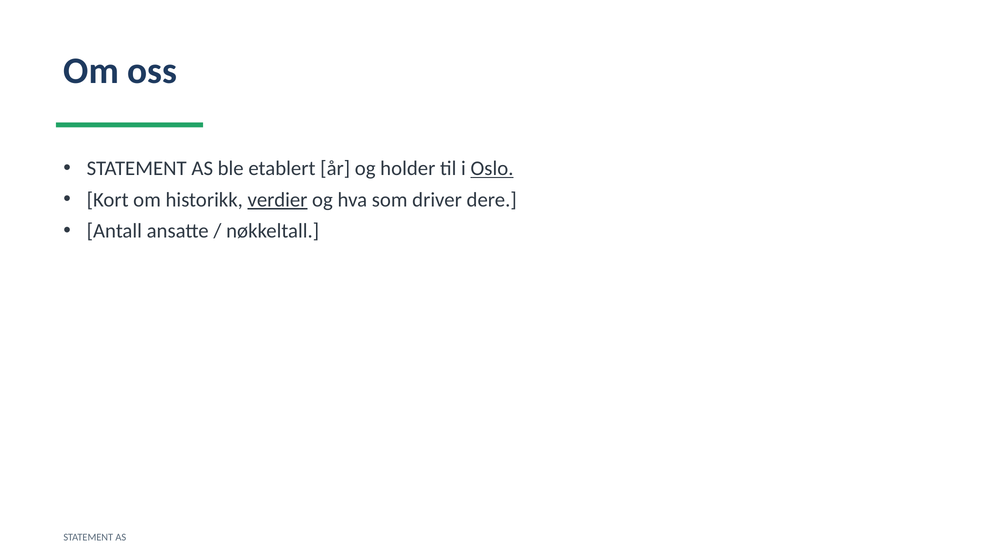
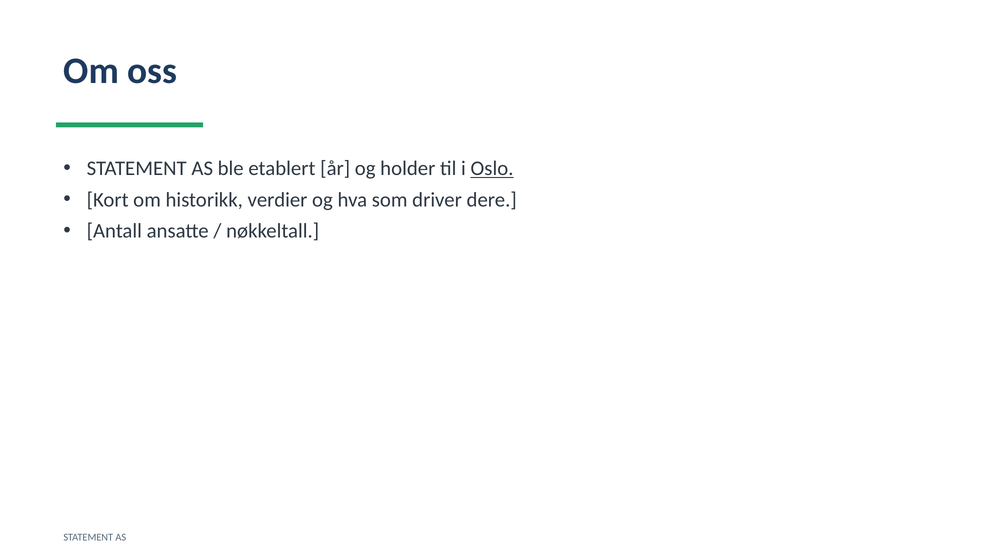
verdier underline: present -> none (277, 200)
